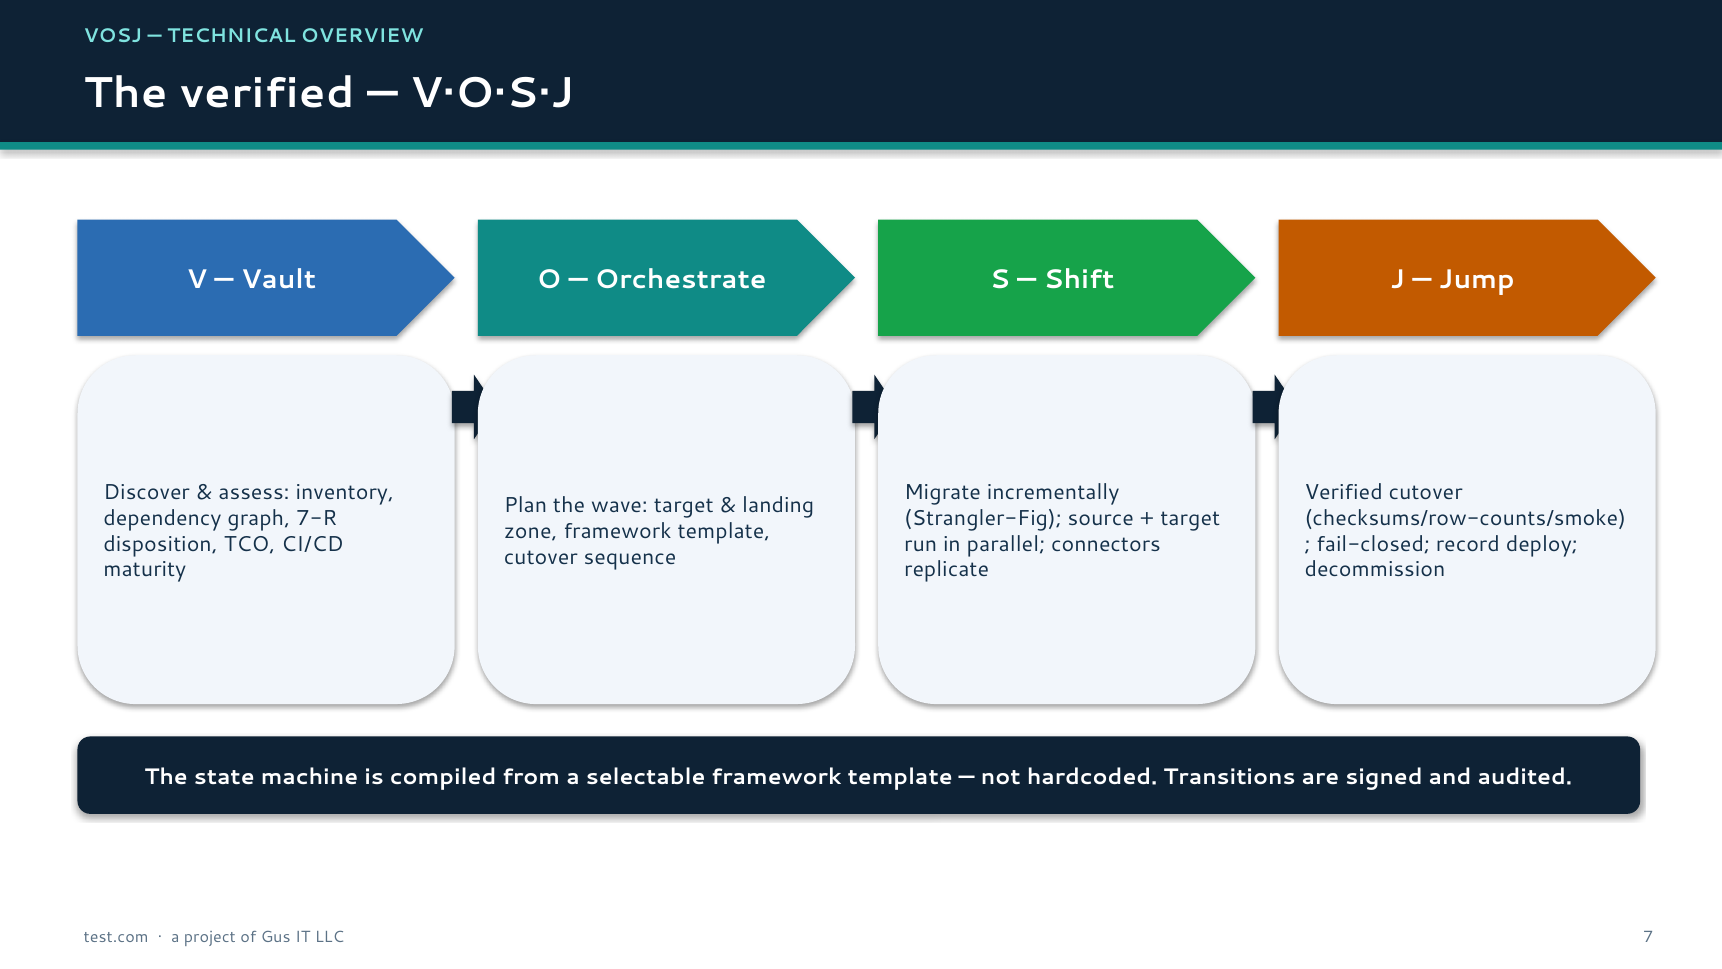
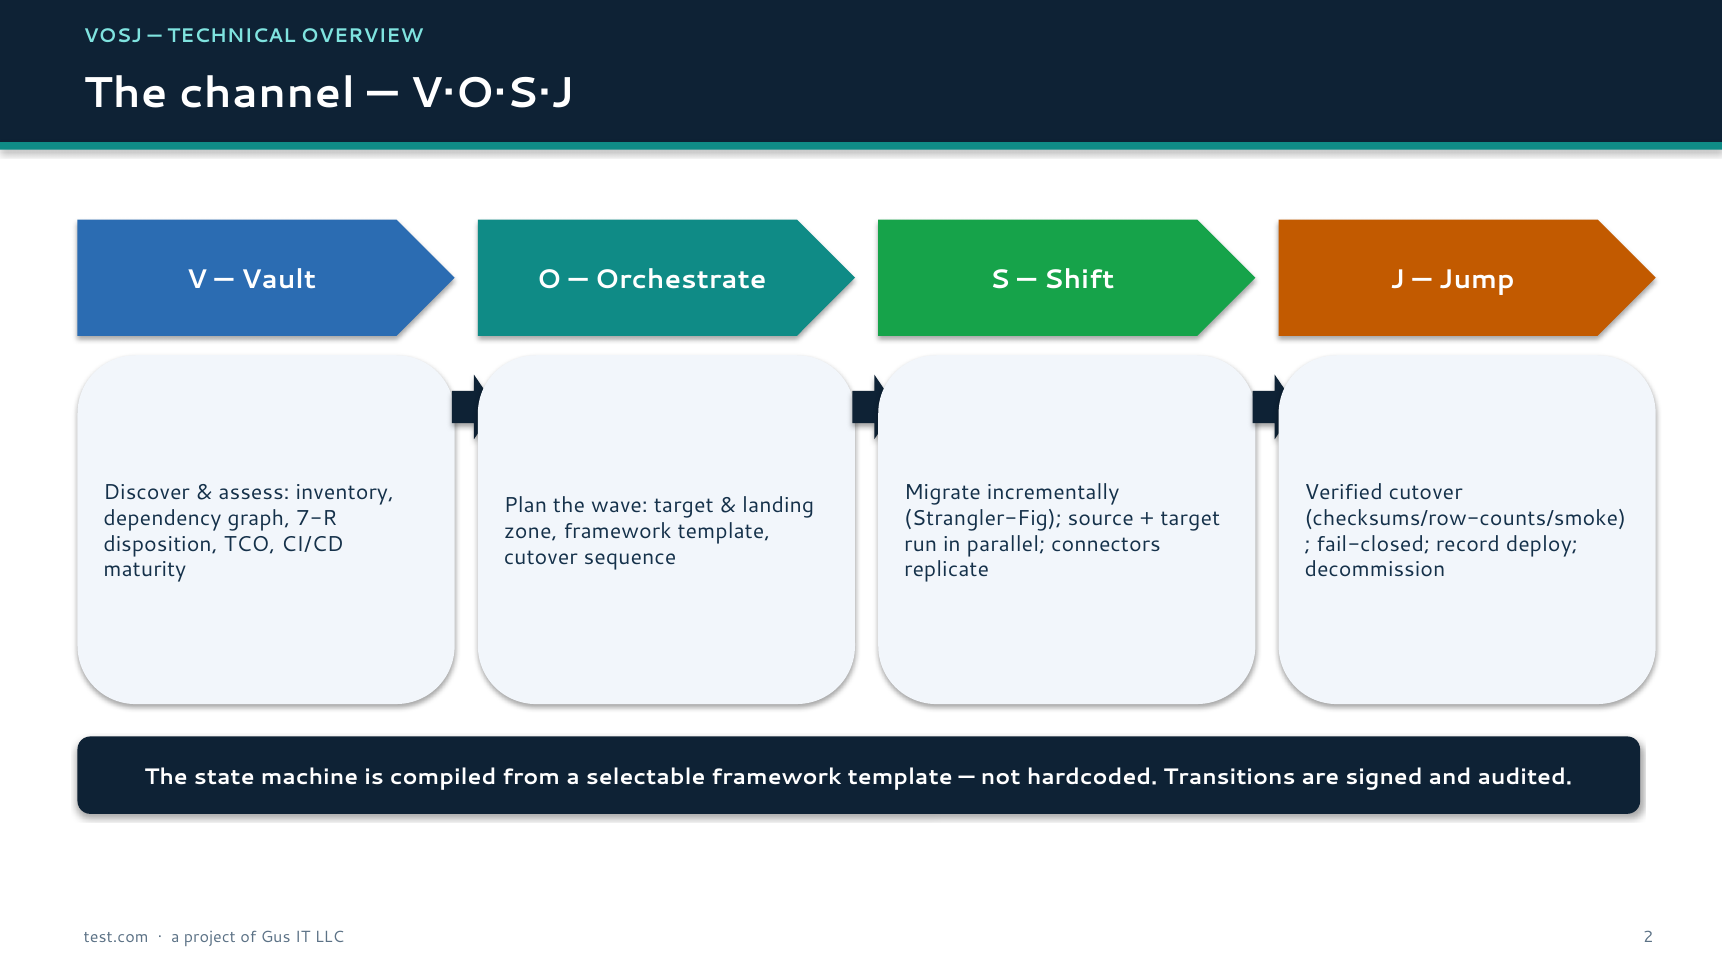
The verified: verified -> channel (267, 93)
7: 7 -> 2 (1648, 937)
